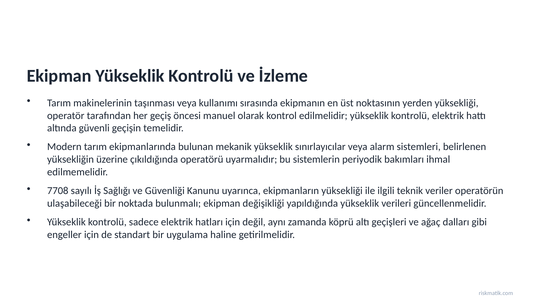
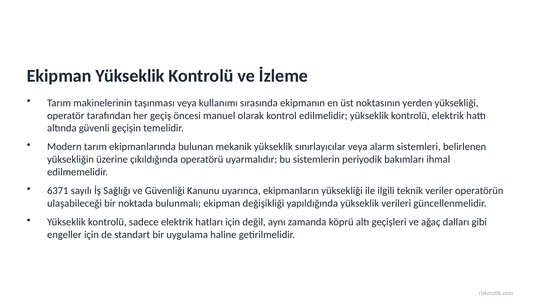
7708: 7708 -> 6371 (58, 191)
